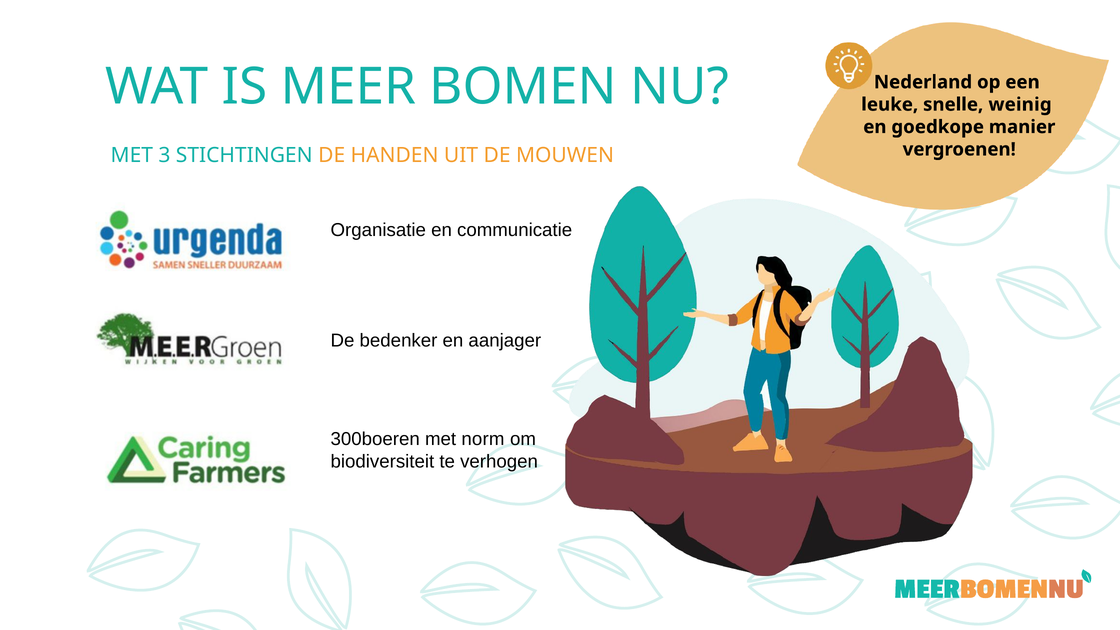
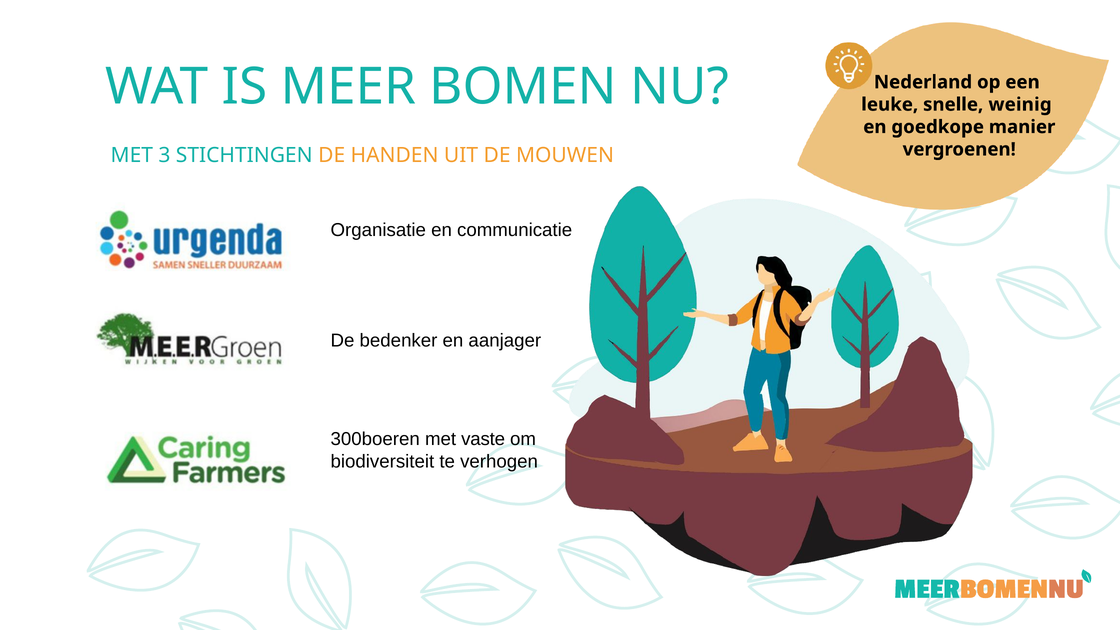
norm: norm -> vaste (483, 439)
